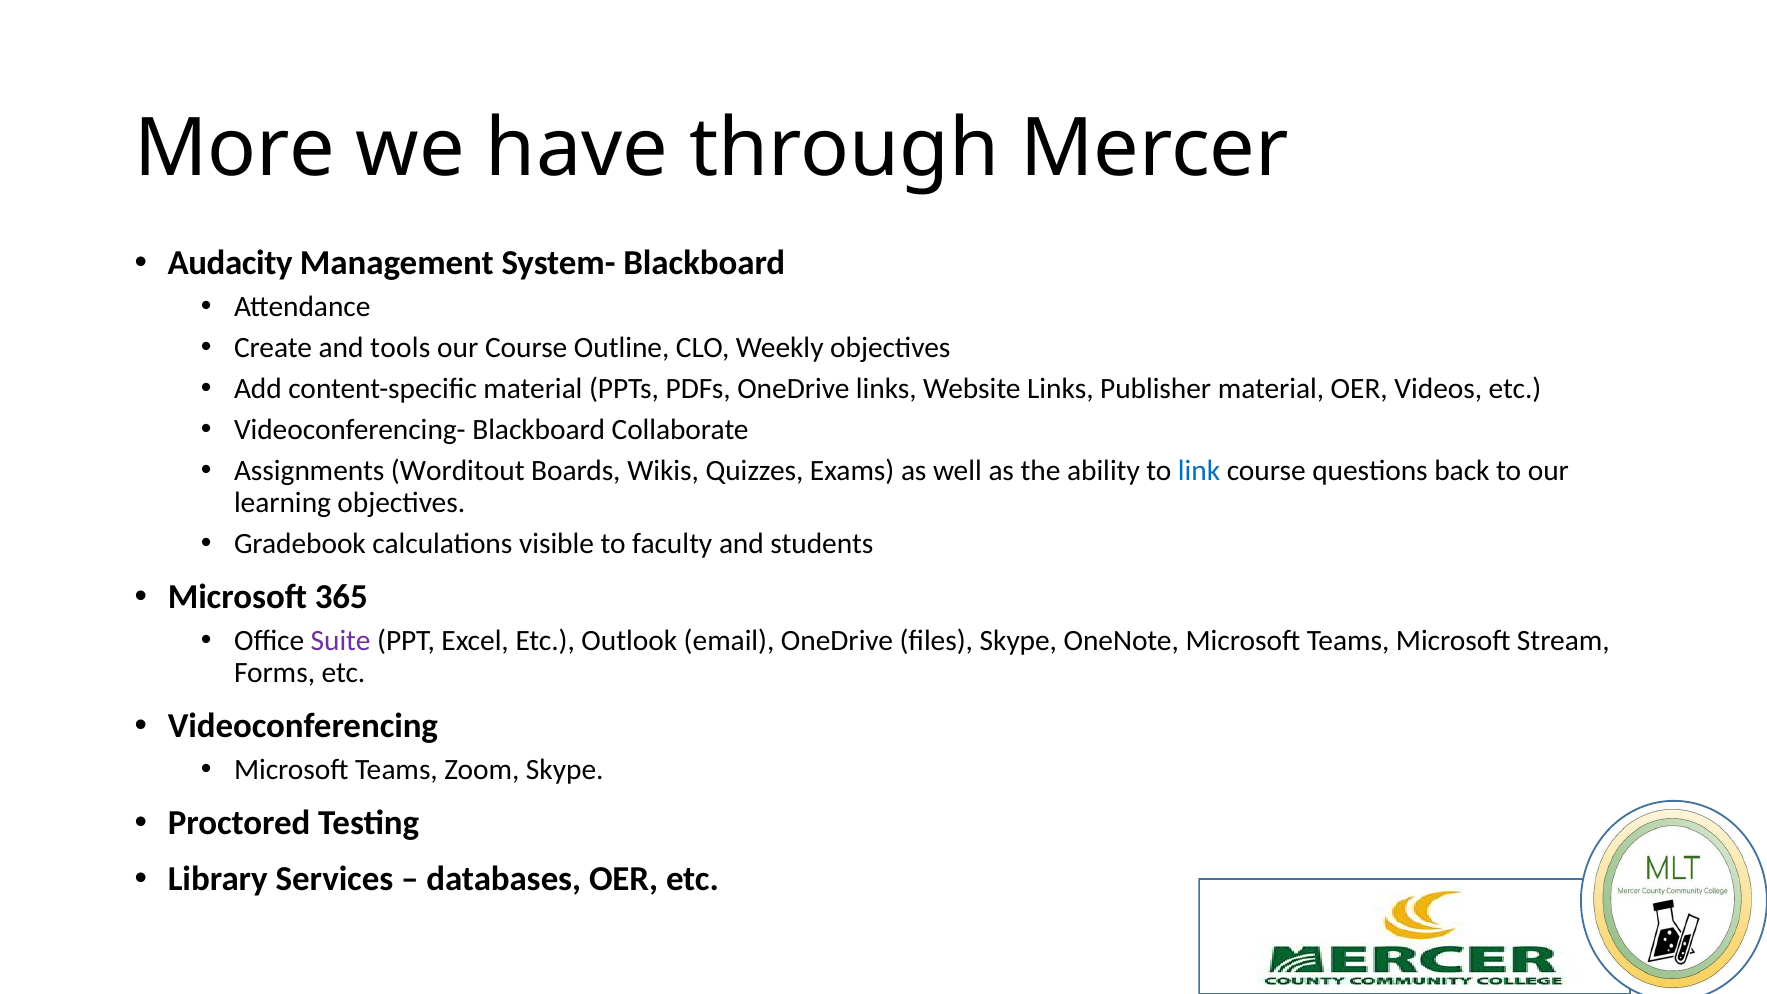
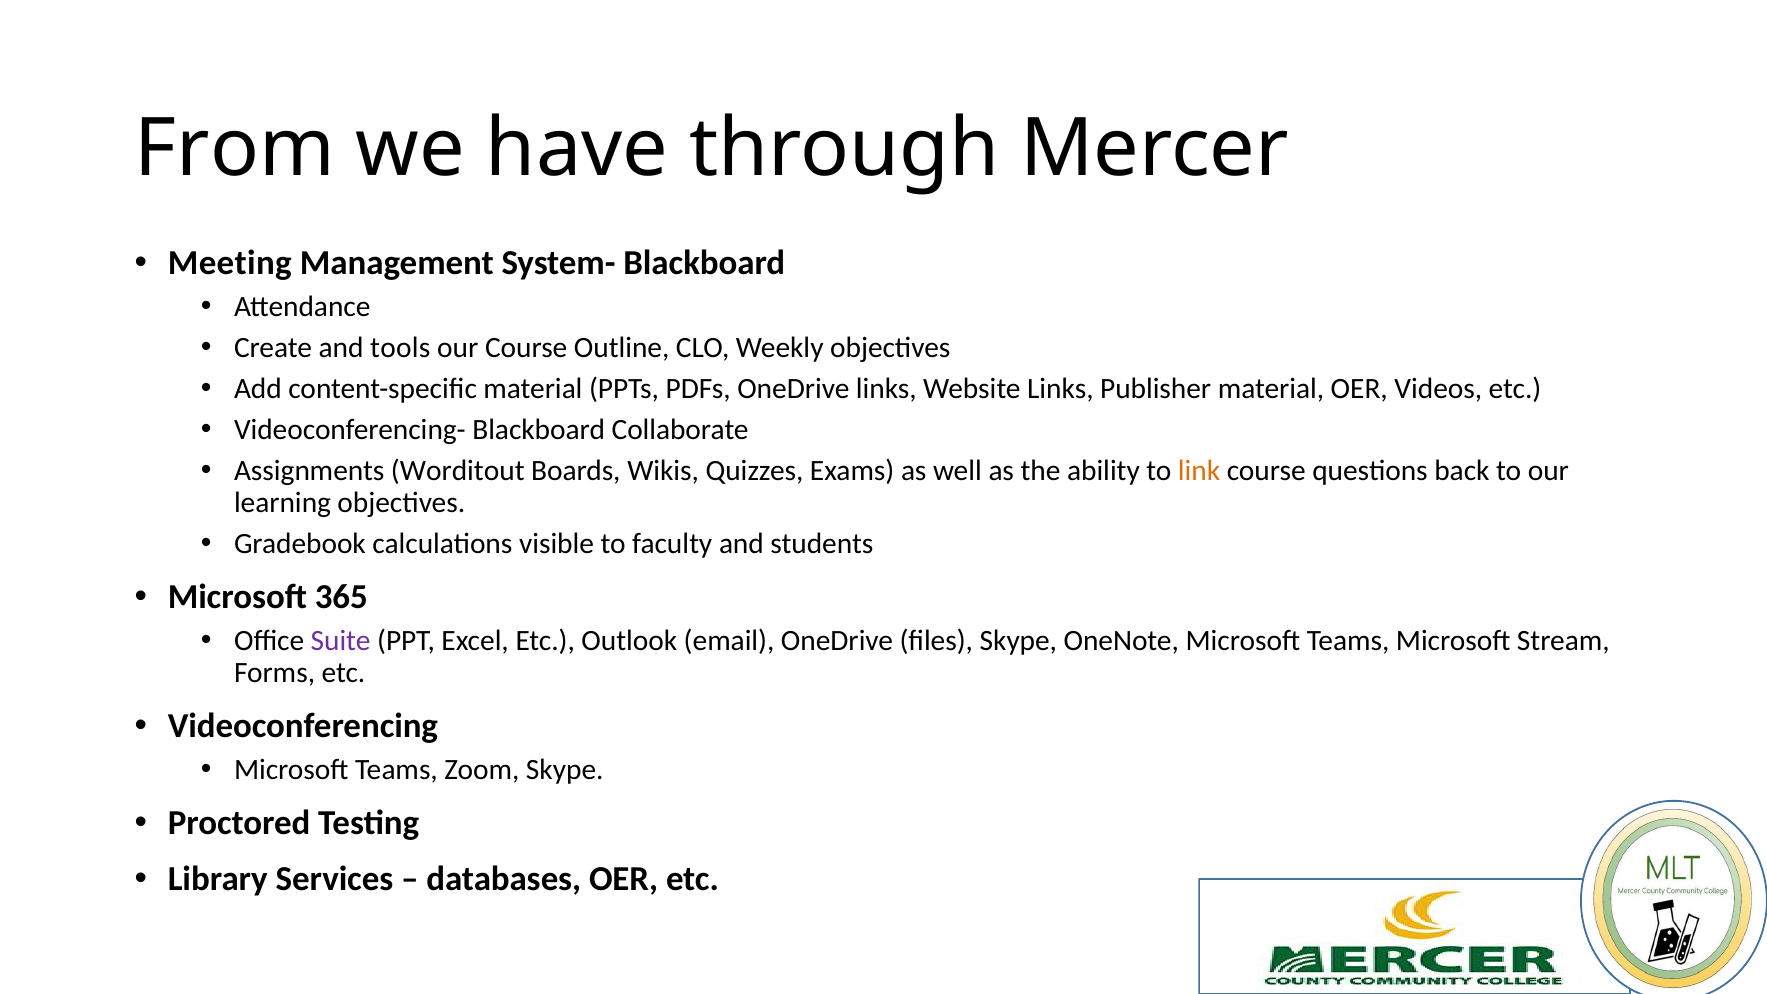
More: More -> From (235, 148)
Audacity: Audacity -> Meeting (230, 263)
link colour: blue -> orange (1199, 471)
